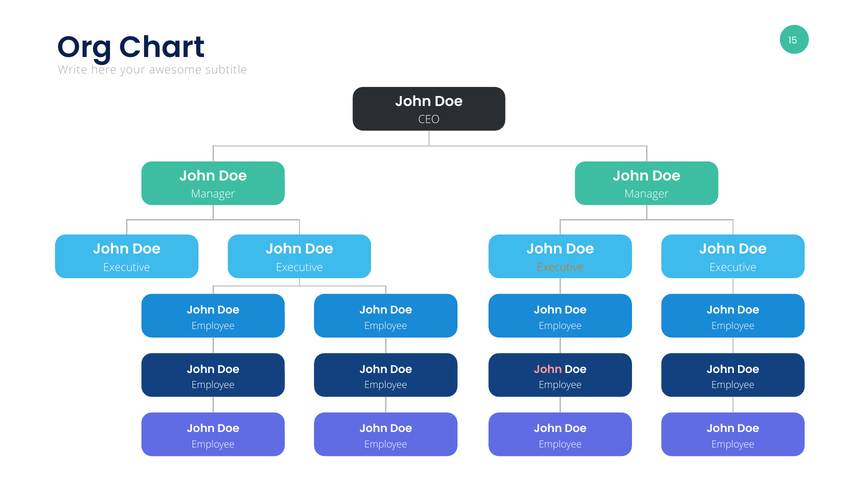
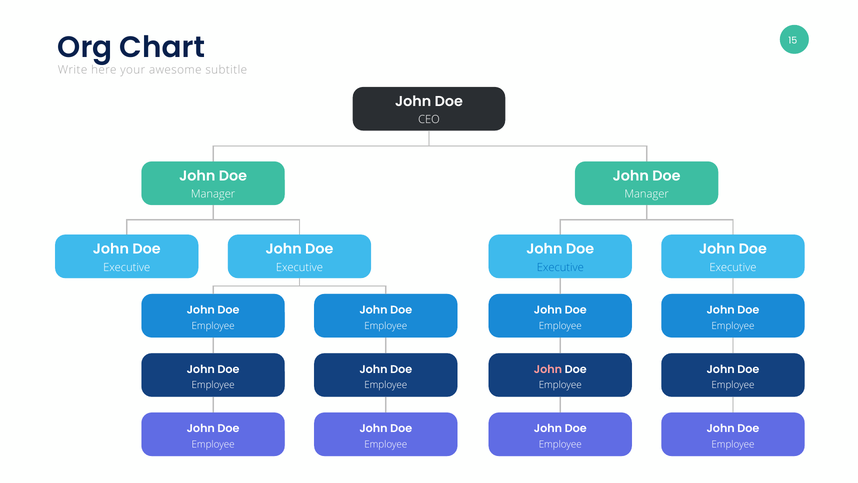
Executive colour: orange -> blue (560, 267)
